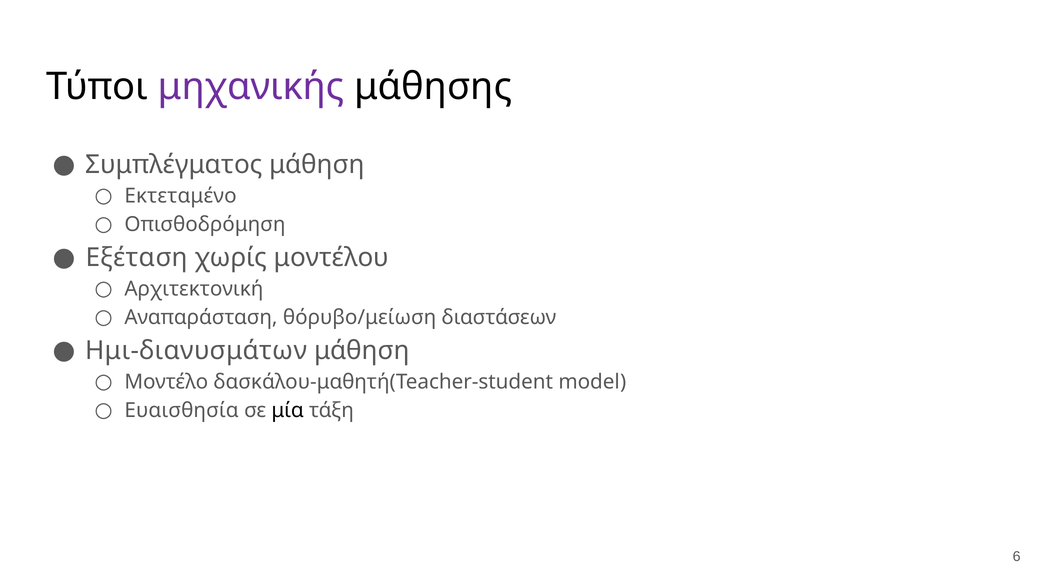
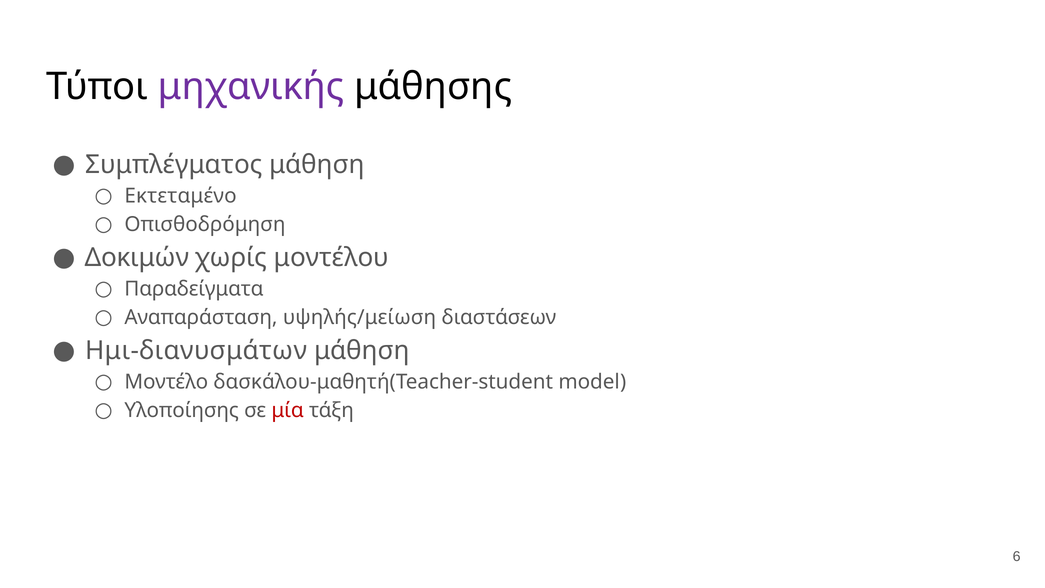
Εξέταση: Εξέταση -> Δοκιμών (137, 257)
Αρχιτεκτονική: Αρχιτεκτονική -> Παραδείγματα (194, 289)
θόρυβο/μείωση: θόρυβο/μείωση -> υψηλής/μείωση (360, 317)
Ευαισθησία: Ευαισθησία -> Υλοποίησης (182, 410)
μία colour: black -> red (288, 410)
